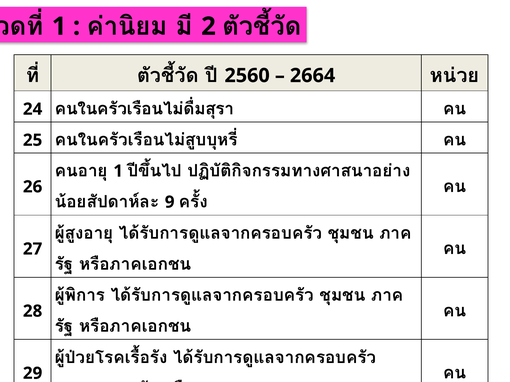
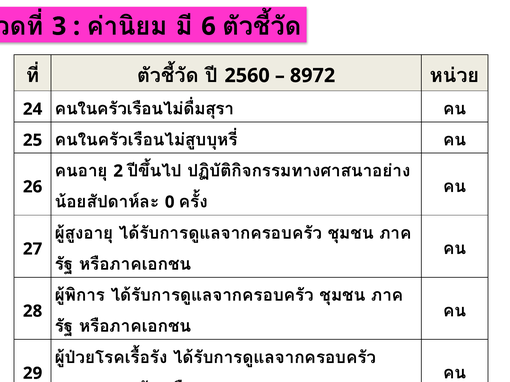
1: 1 -> 3 (59, 26)
2: 2 -> 6 (209, 26)
2664: 2664 -> 8972 (313, 76)
1: 1 -> 2 (118, 171)
9: 9 -> 0 (170, 202)
